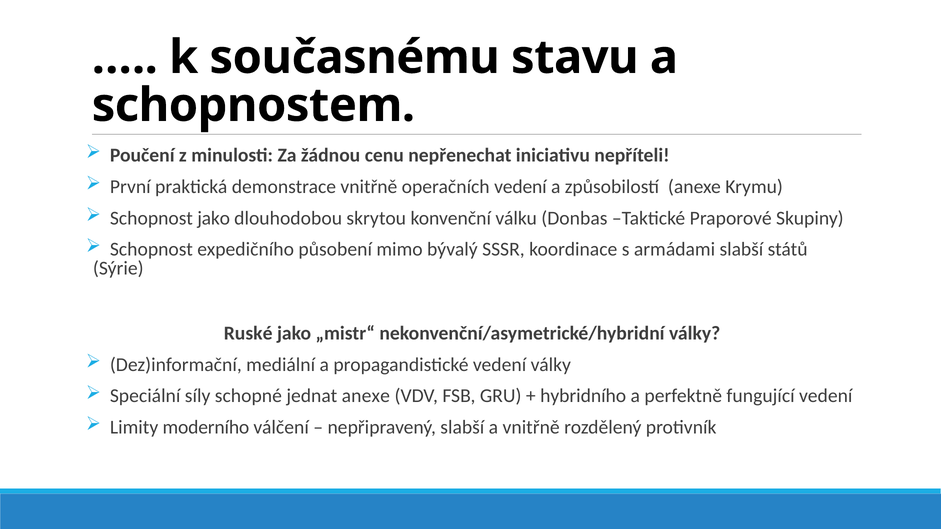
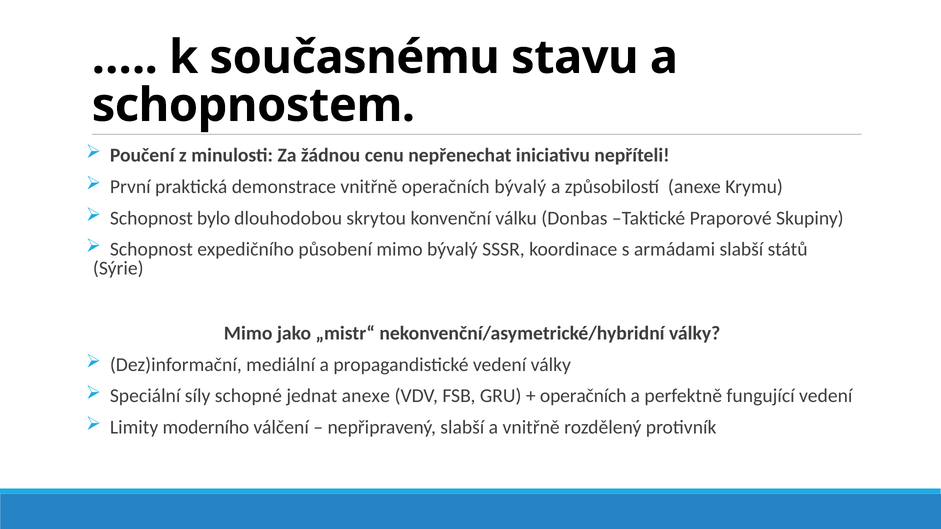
operačních vedení: vedení -> bývalý (520, 187)
Schopnost jako: jako -> bylo (214, 218)
Ruské: Ruské -> Mimo (248, 333)
hybridního: hybridního -> operačních (583, 396)
